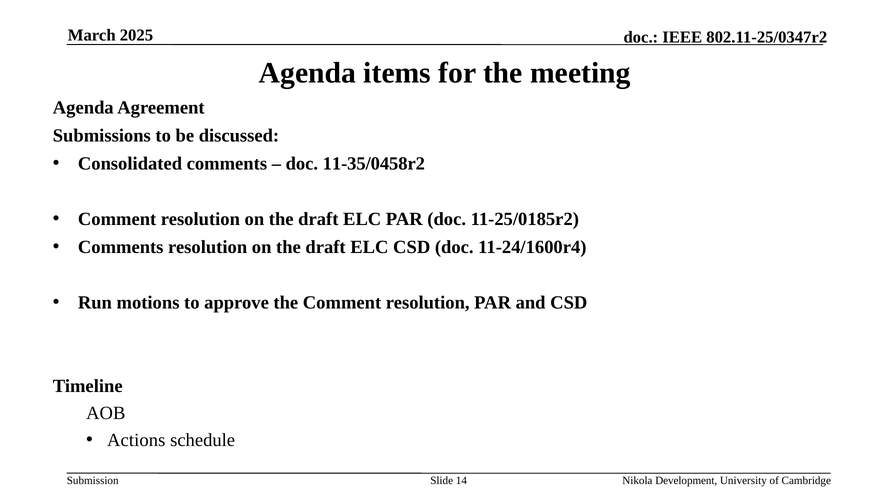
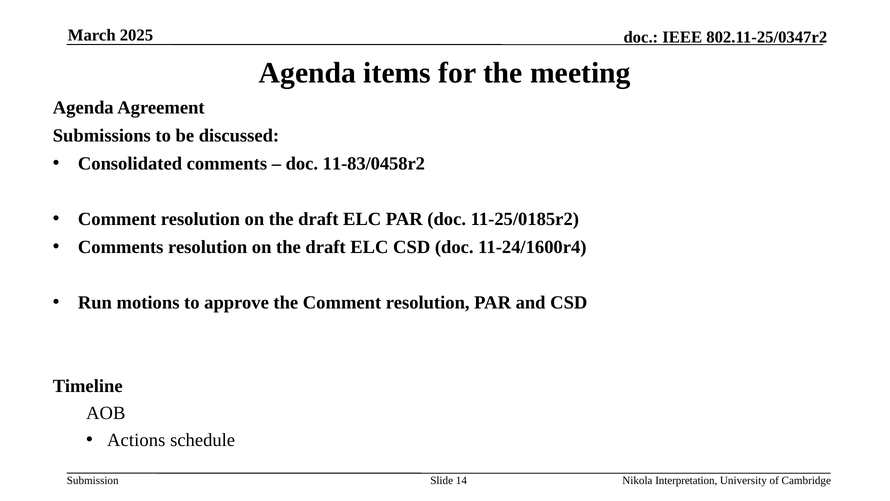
11-35/0458r2: 11-35/0458r2 -> 11-83/0458r2 (374, 163)
Development: Development -> Interpretation (686, 480)
